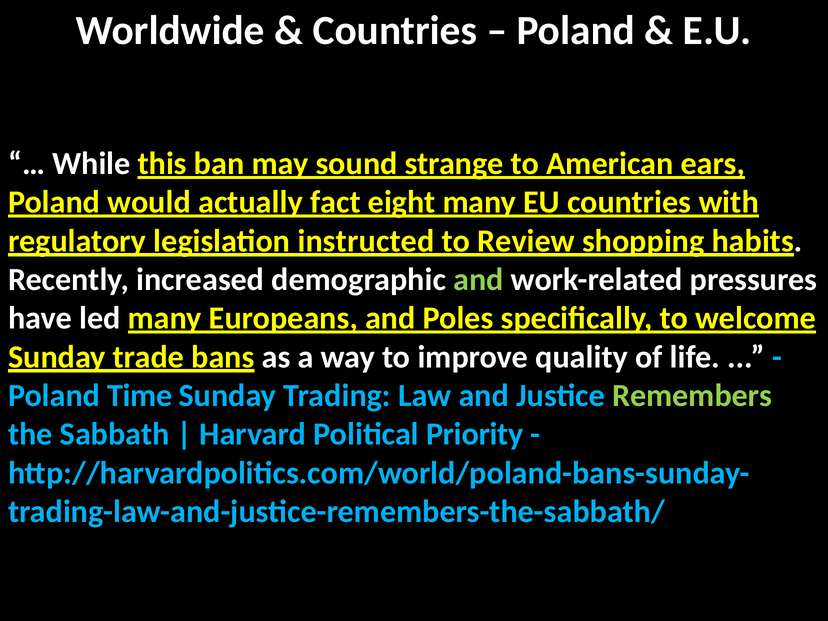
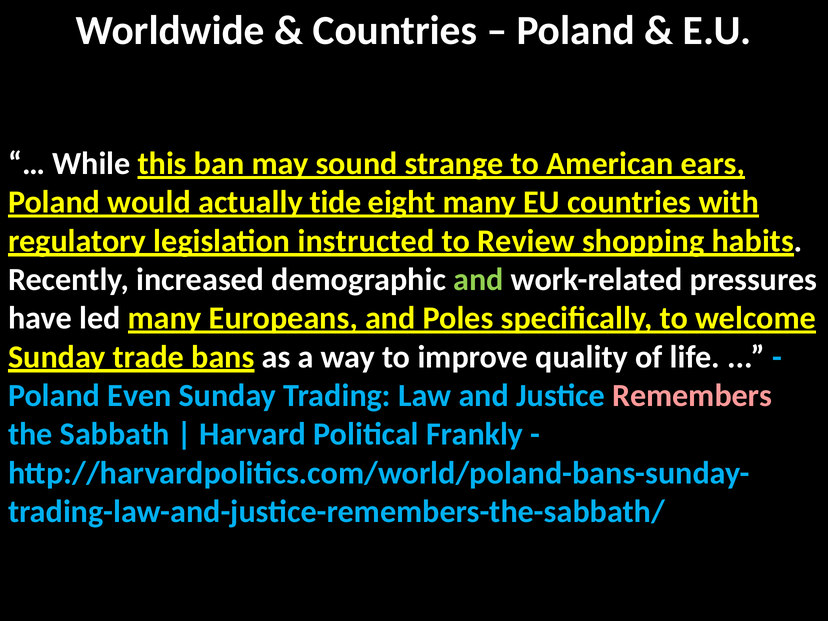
fact: fact -> tide (336, 202)
Time: Time -> Even (140, 396)
Remembers colour: light green -> pink (692, 396)
Priority: Priority -> Frankly (475, 434)
